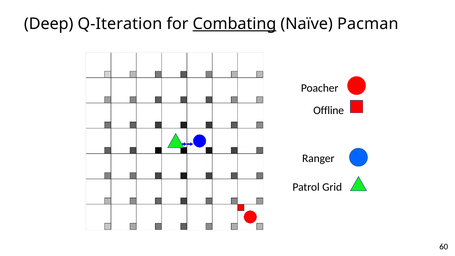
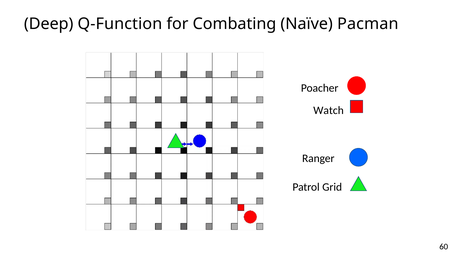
Q-Iteration: Q-Iteration -> Q-Function (120, 24)
Combating underline: present -> none (234, 24)
Offline: Offline -> Watch (329, 110)
